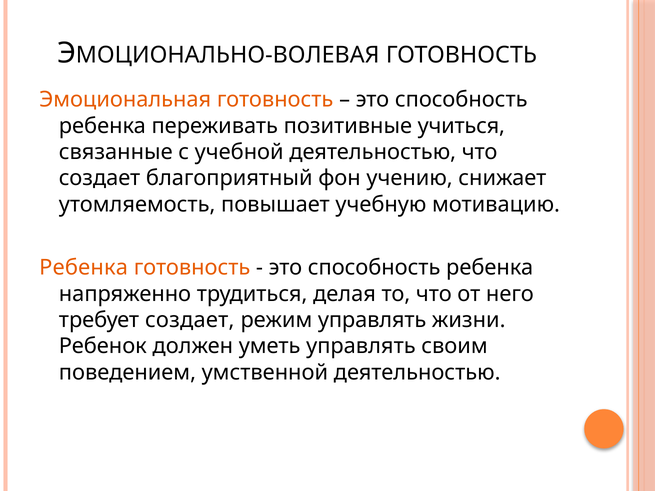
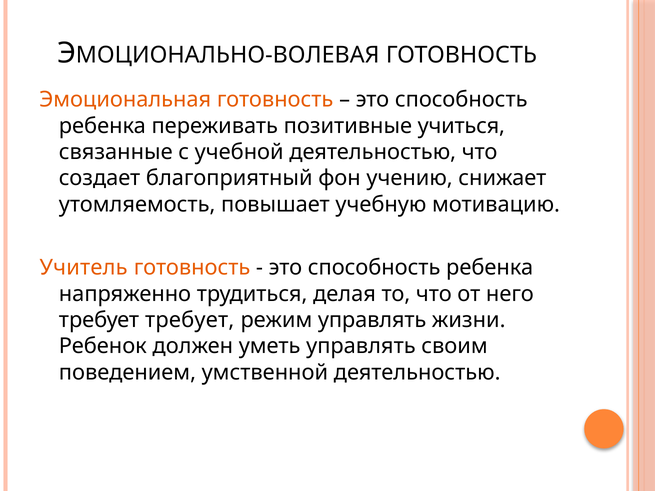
Ребенка: Ребенка -> Учитель (84, 268)
требует создает: создает -> требует (190, 320)
